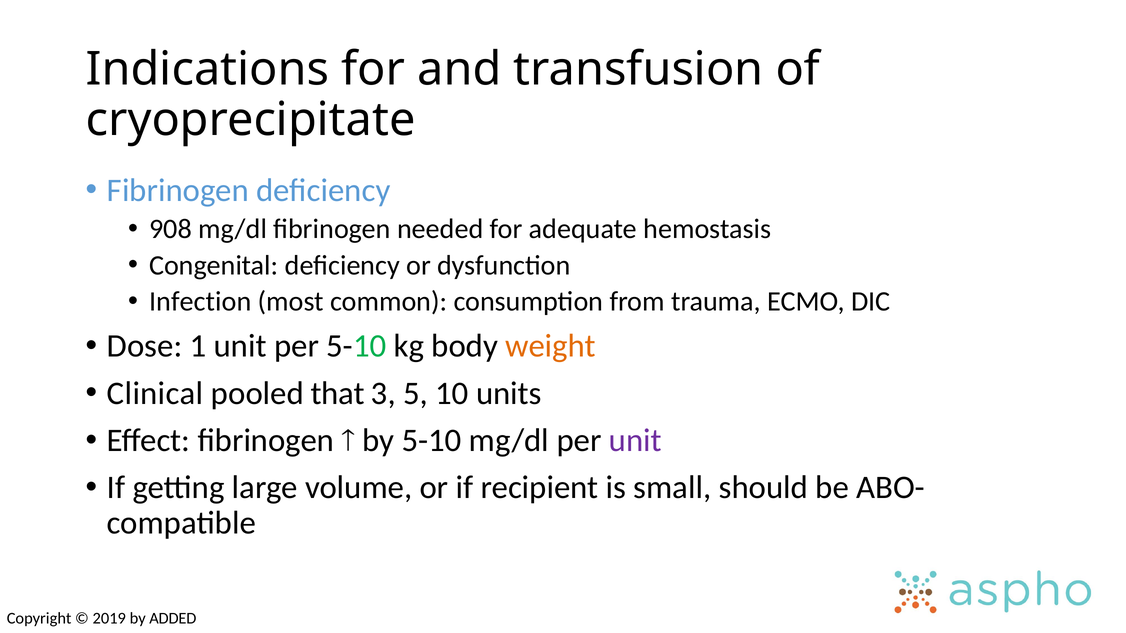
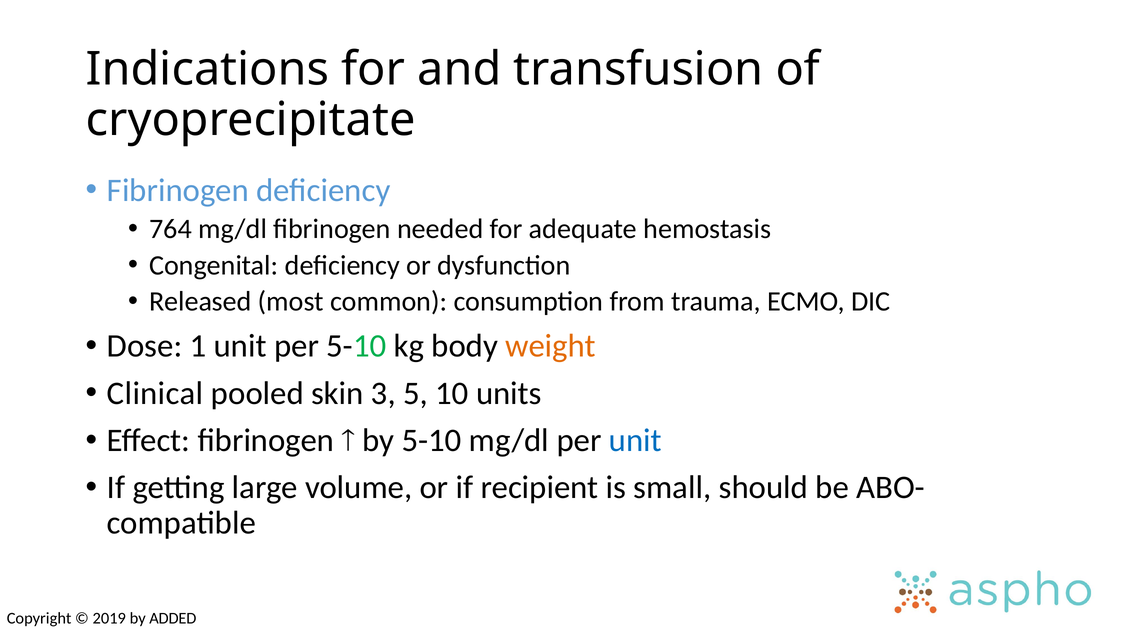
908: 908 -> 764 (171, 229)
Infection: Infection -> Released (200, 302)
that: that -> skin (337, 394)
unit colour: purple -> blue (635, 441)
